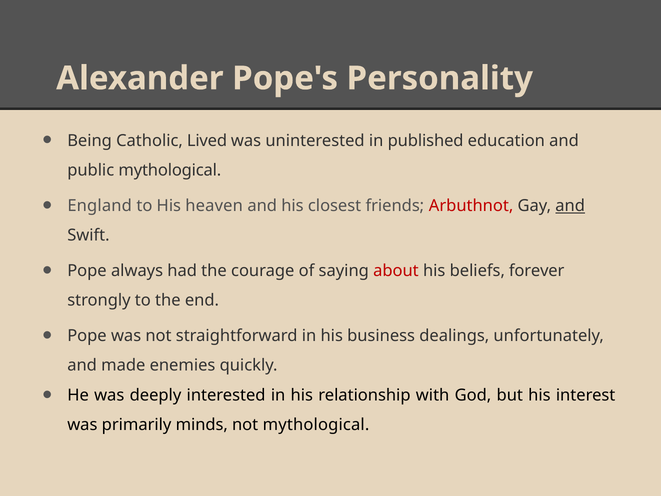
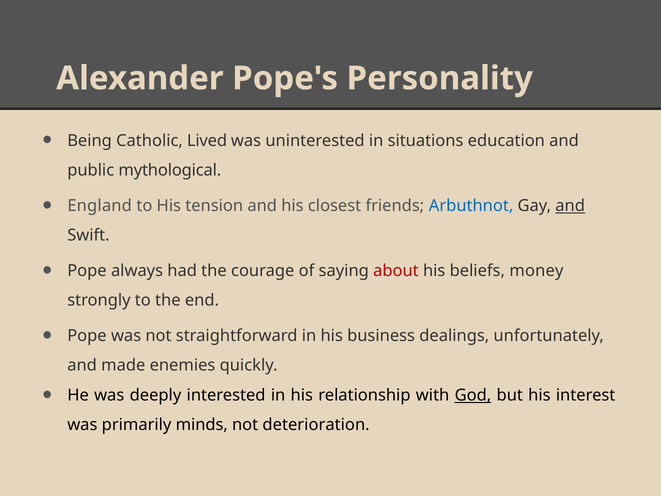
published: published -> situations (426, 141)
heaven: heaven -> tension (214, 206)
Arbuthnot colour: red -> blue (471, 206)
forever: forever -> money (536, 271)
God underline: none -> present (473, 395)
not mythological: mythological -> deterioration (316, 425)
